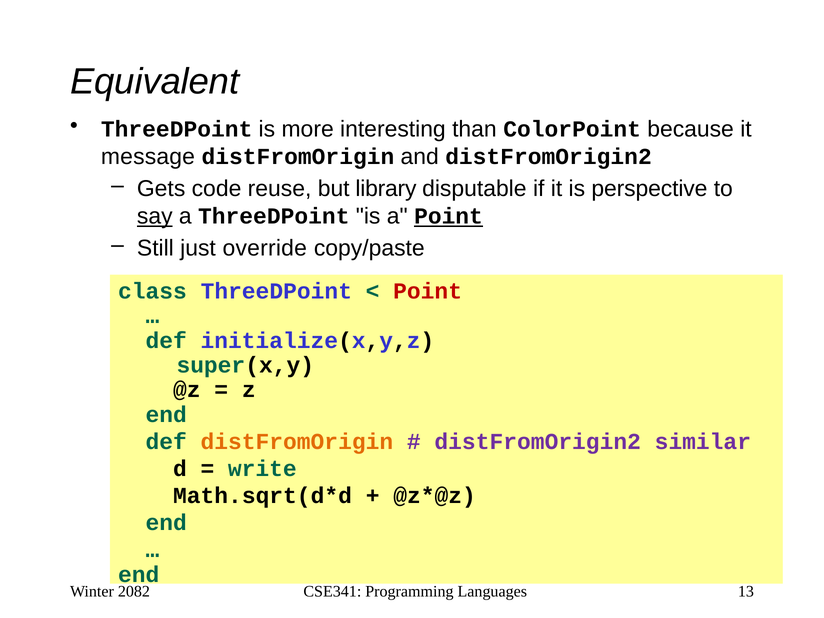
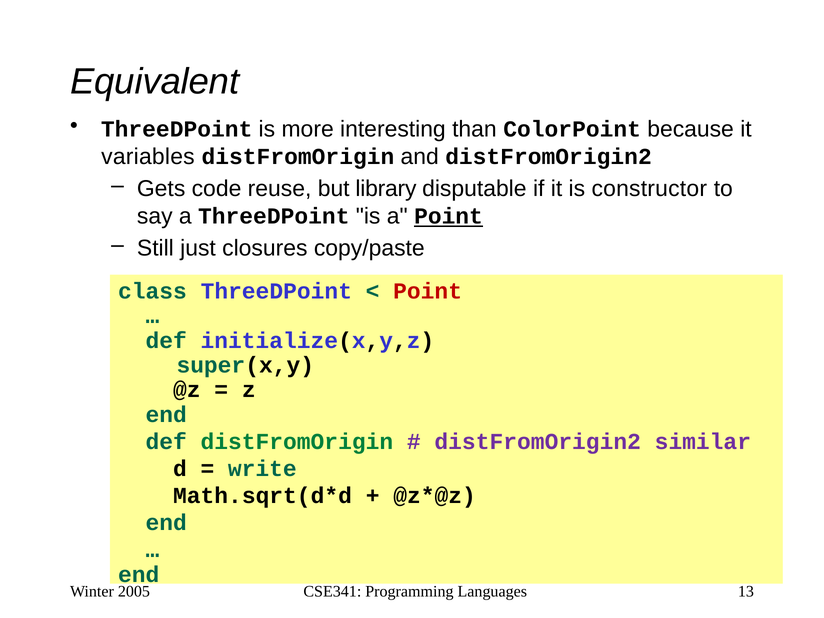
message: message -> variables (148, 157)
perspective: perspective -> constructor (649, 189)
say underline: present -> none (155, 216)
override: override -> closures (265, 248)
distFromOrigin colour: orange -> green (297, 442)
2082: 2082 -> 2005 (134, 592)
